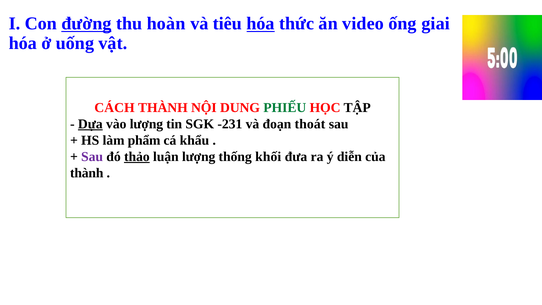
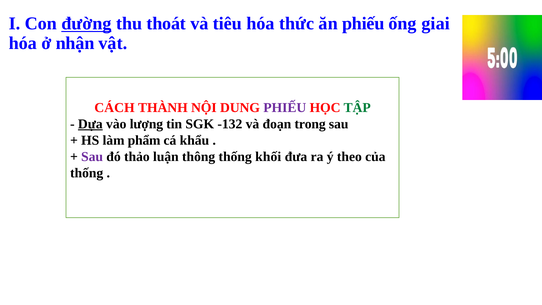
hoàn: hoàn -> thoát (166, 24)
hóa underline: present -> none (261, 24)
ăn video: video -> phiếu (363, 24)
uống: uống -> nhận (75, 43)
PHIẾU colour: green -> purple (285, 108)
TẬP colour: black -> green (357, 108)
-231: -231 -> -132 (230, 124)
thoát: thoát -> trong (310, 124)
thảo underline: present -> none (137, 157)
luận lượng: lượng -> thông (199, 157)
diễn: diễn -> theo (349, 157)
thành: thành -> thống (87, 173)
